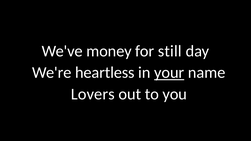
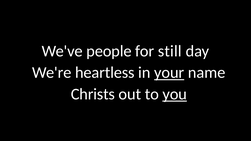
money: money -> people (109, 51)
Lovers: Lovers -> Christs (93, 94)
you underline: none -> present (175, 94)
